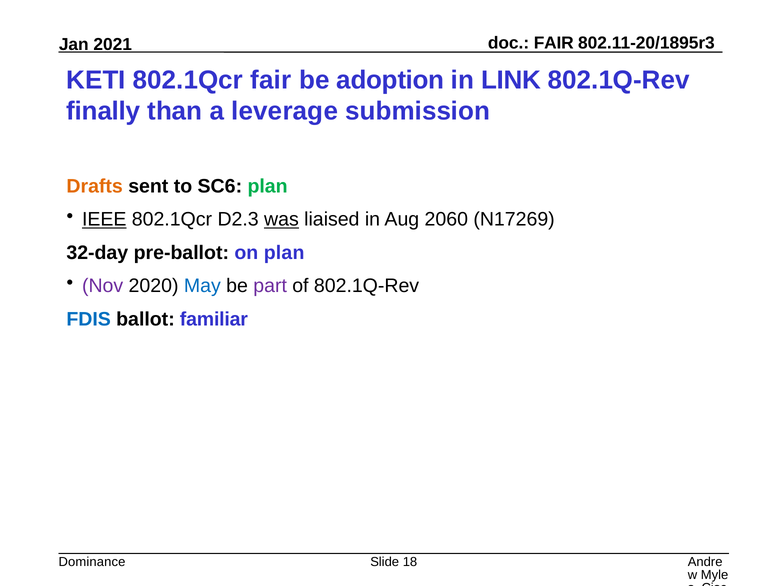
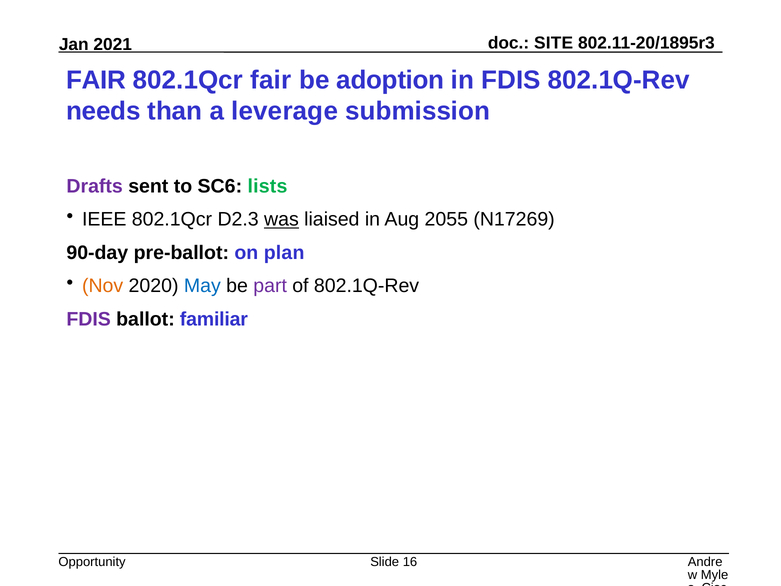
FAIR: FAIR -> SITE (554, 43)
KETI: KETI -> FAIR (96, 80)
in LINK: LINK -> FDIS (511, 80)
finally: finally -> needs (103, 111)
Drafts colour: orange -> purple (95, 186)
SC6 plan: plan -> lists (267, 186)
IEEE underline: present -> none (104, 219)
2060: 2060 -> 2055 (446, 219)
32-day: 32-day -> 90-day (97, 253)
Nov colour: purple -> orange (103, 286)
FDIS colour: blue -> purple (89, 319)
Dominance: Dominance -> Opportunity (92, 562)
18: 18 -> 16 (410, 562)
